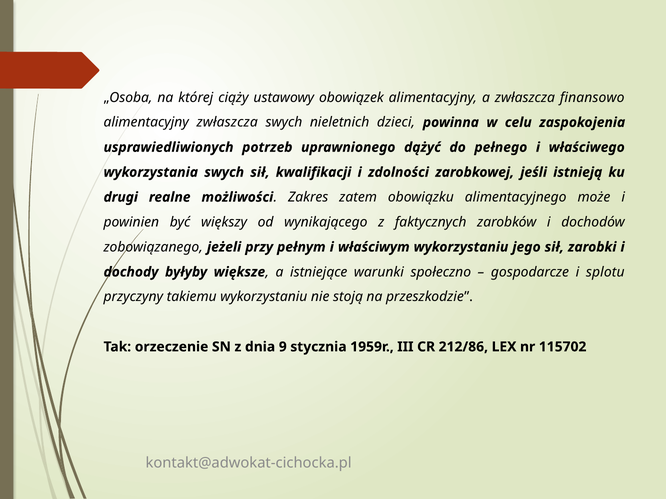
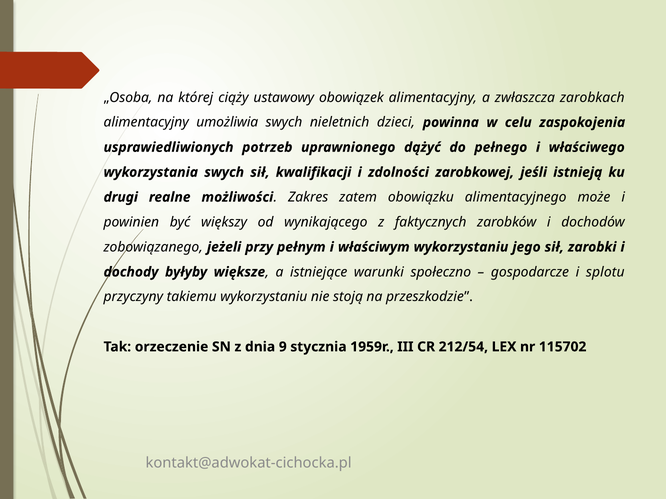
finansowo: finansowo -> zarobkach (592, 98)
alimentacyjny zwłaszcza: zwłaszcza -> umożliwia (227, 122)
212/86: 212/86 -> 212/54 (463, 347)
